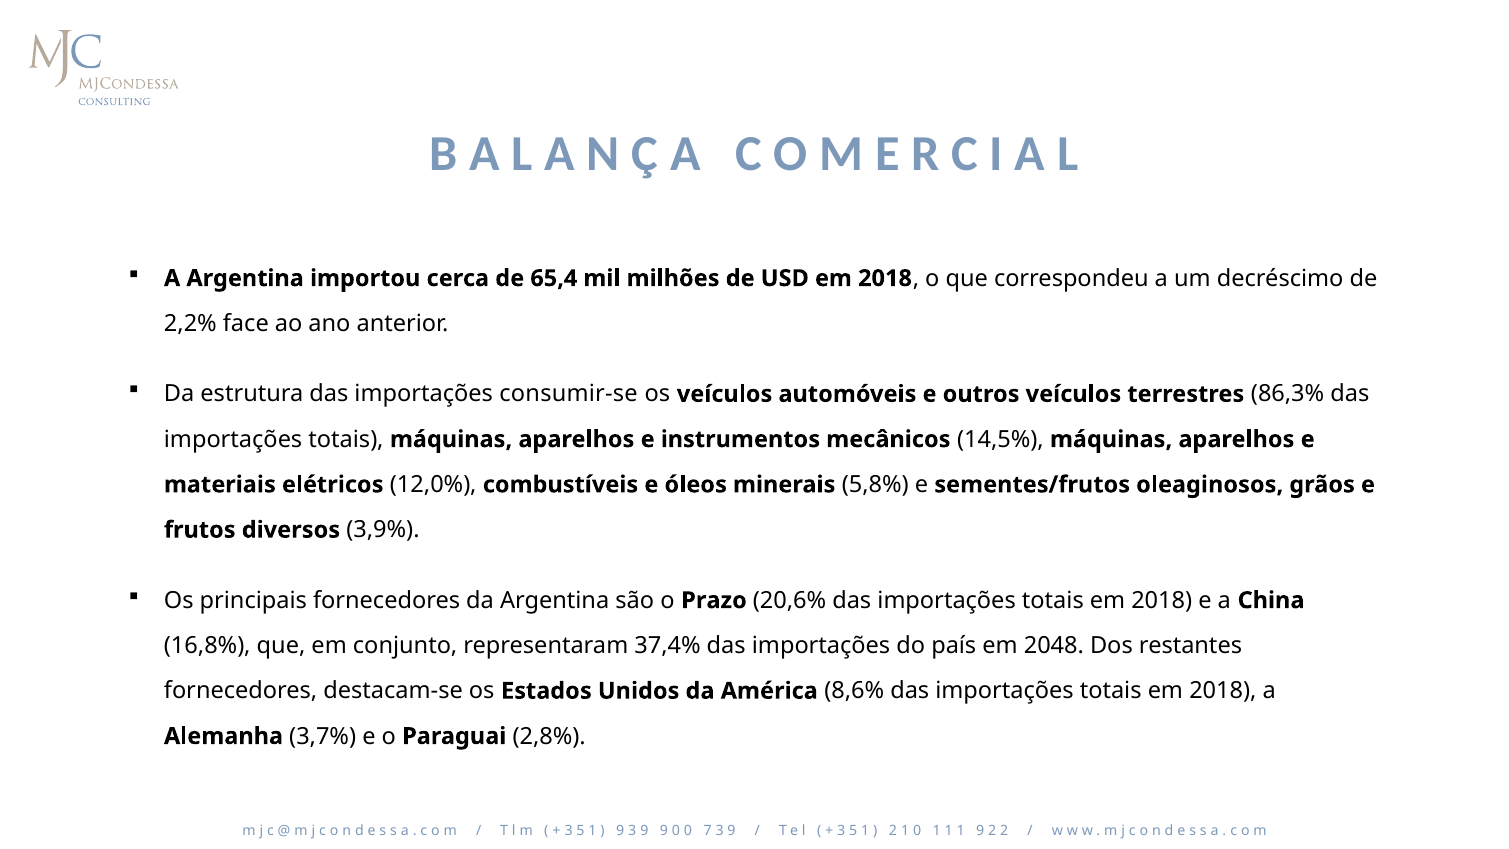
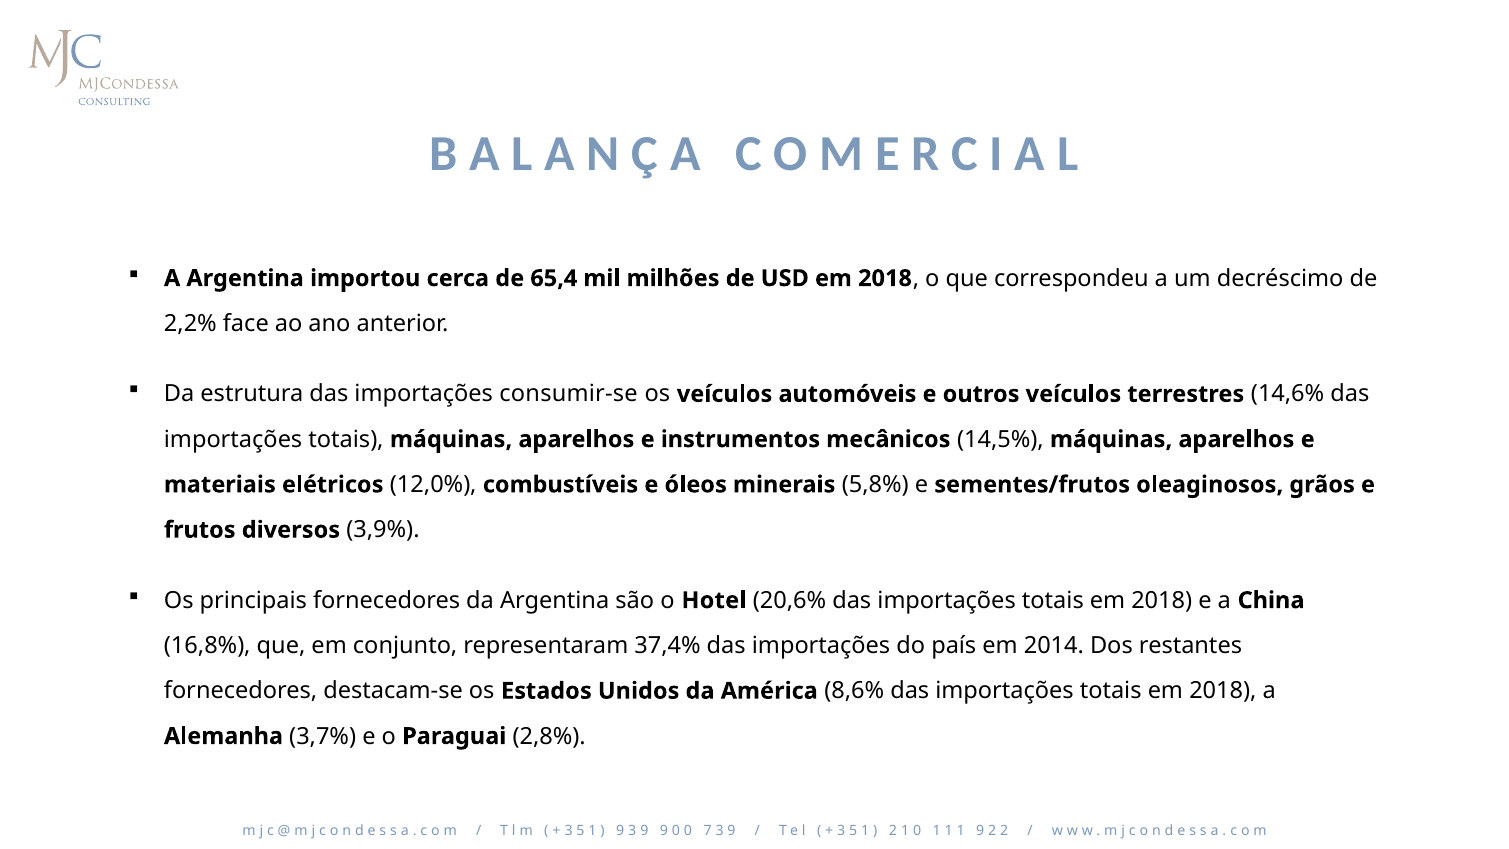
86,3%: 86,3% -> 14,6% (1288, 394)
Prazo: Prazo -> Hotel (714, 600)
2048: 2048 -> 2014 (1054, 646)
